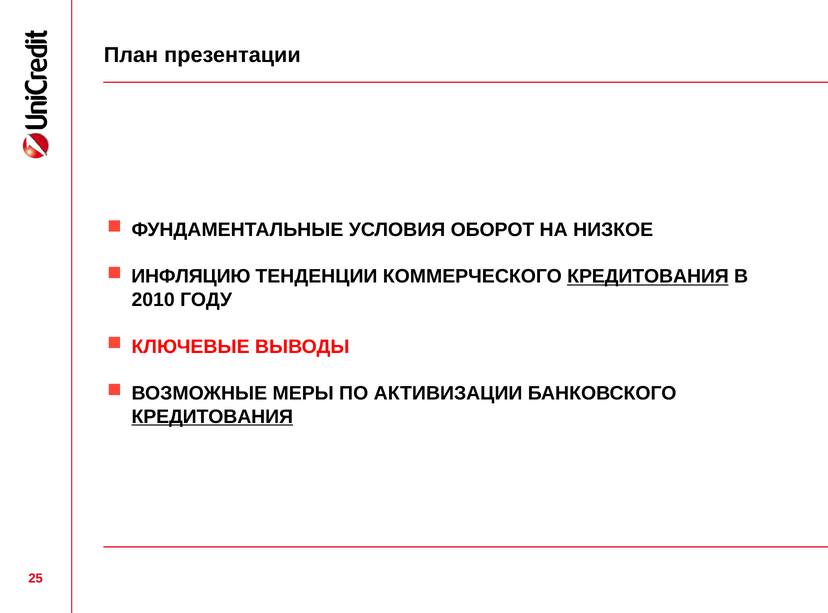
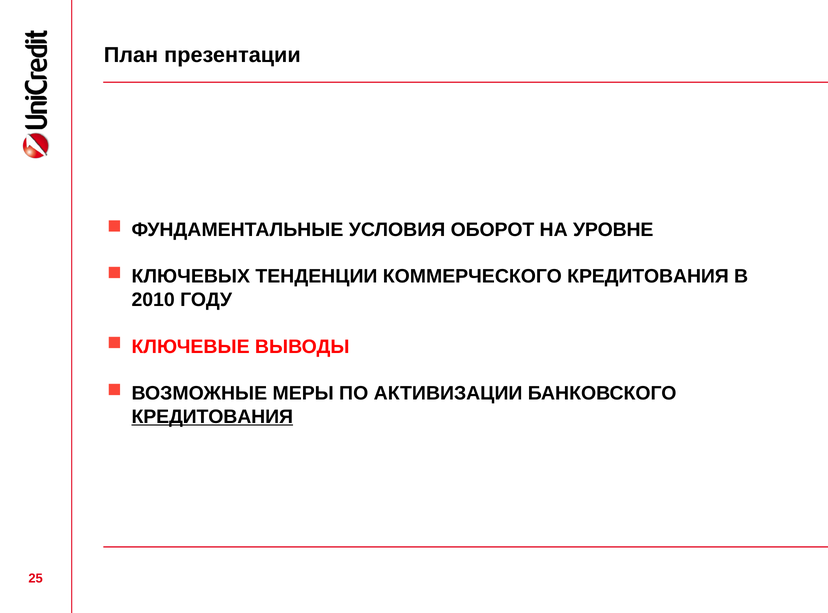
НИЗКОЕ: НИЗКОЕ -> УРОВНЕ (613, 230)
ИНФЛЯЦИЮ: ИНФЛЯЦИЮ -> КЛЮЧЕВЫХ (191, 277)
КРЕДИТОВАНИЯ underline: present -> none (648, 277)
